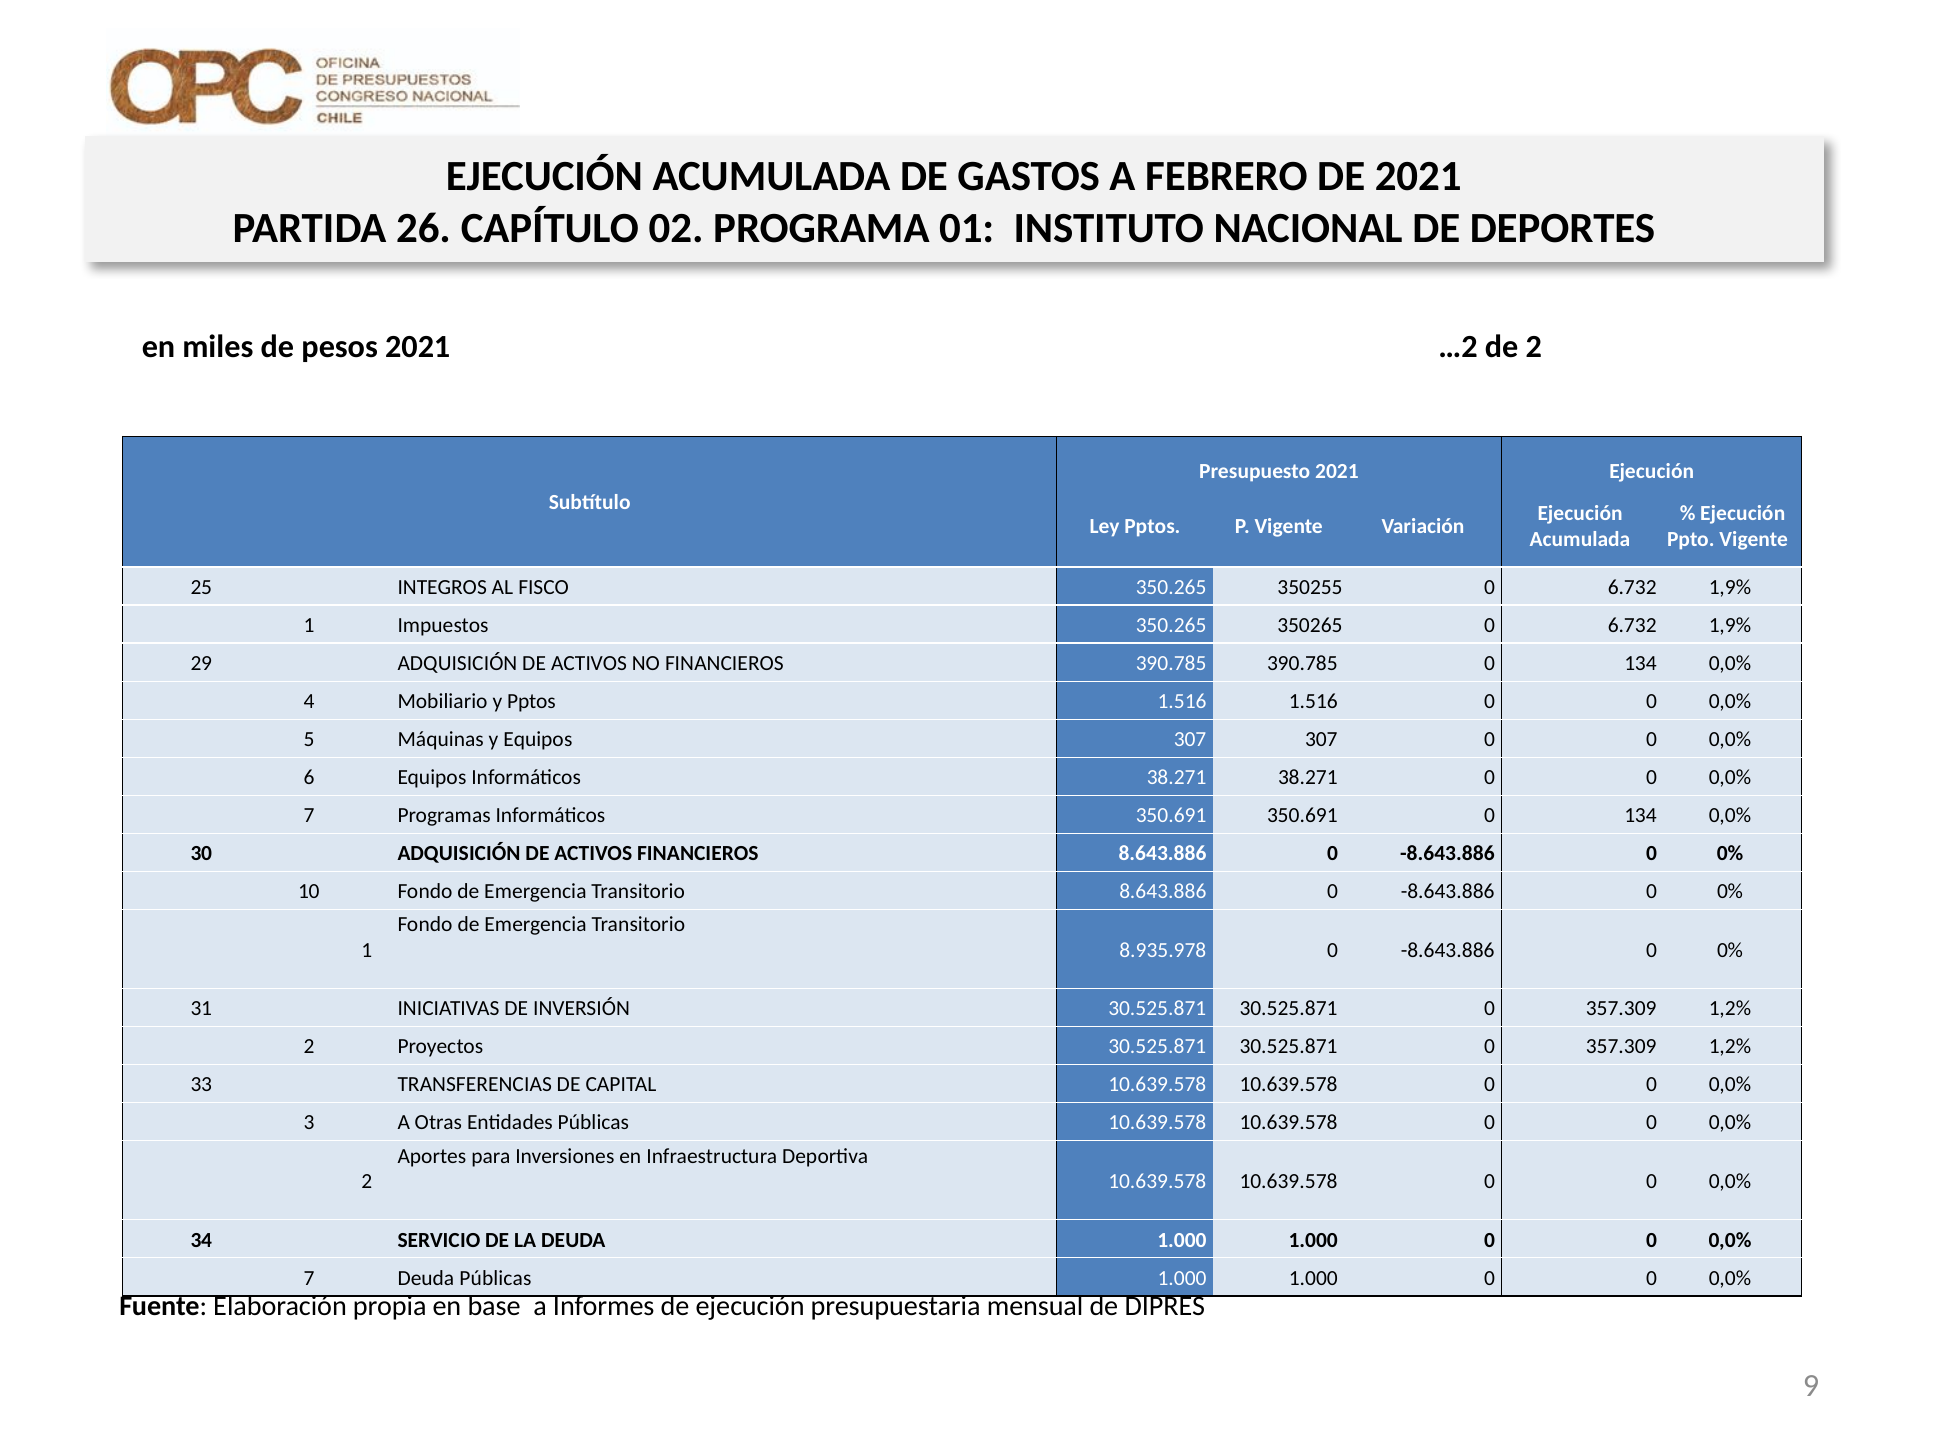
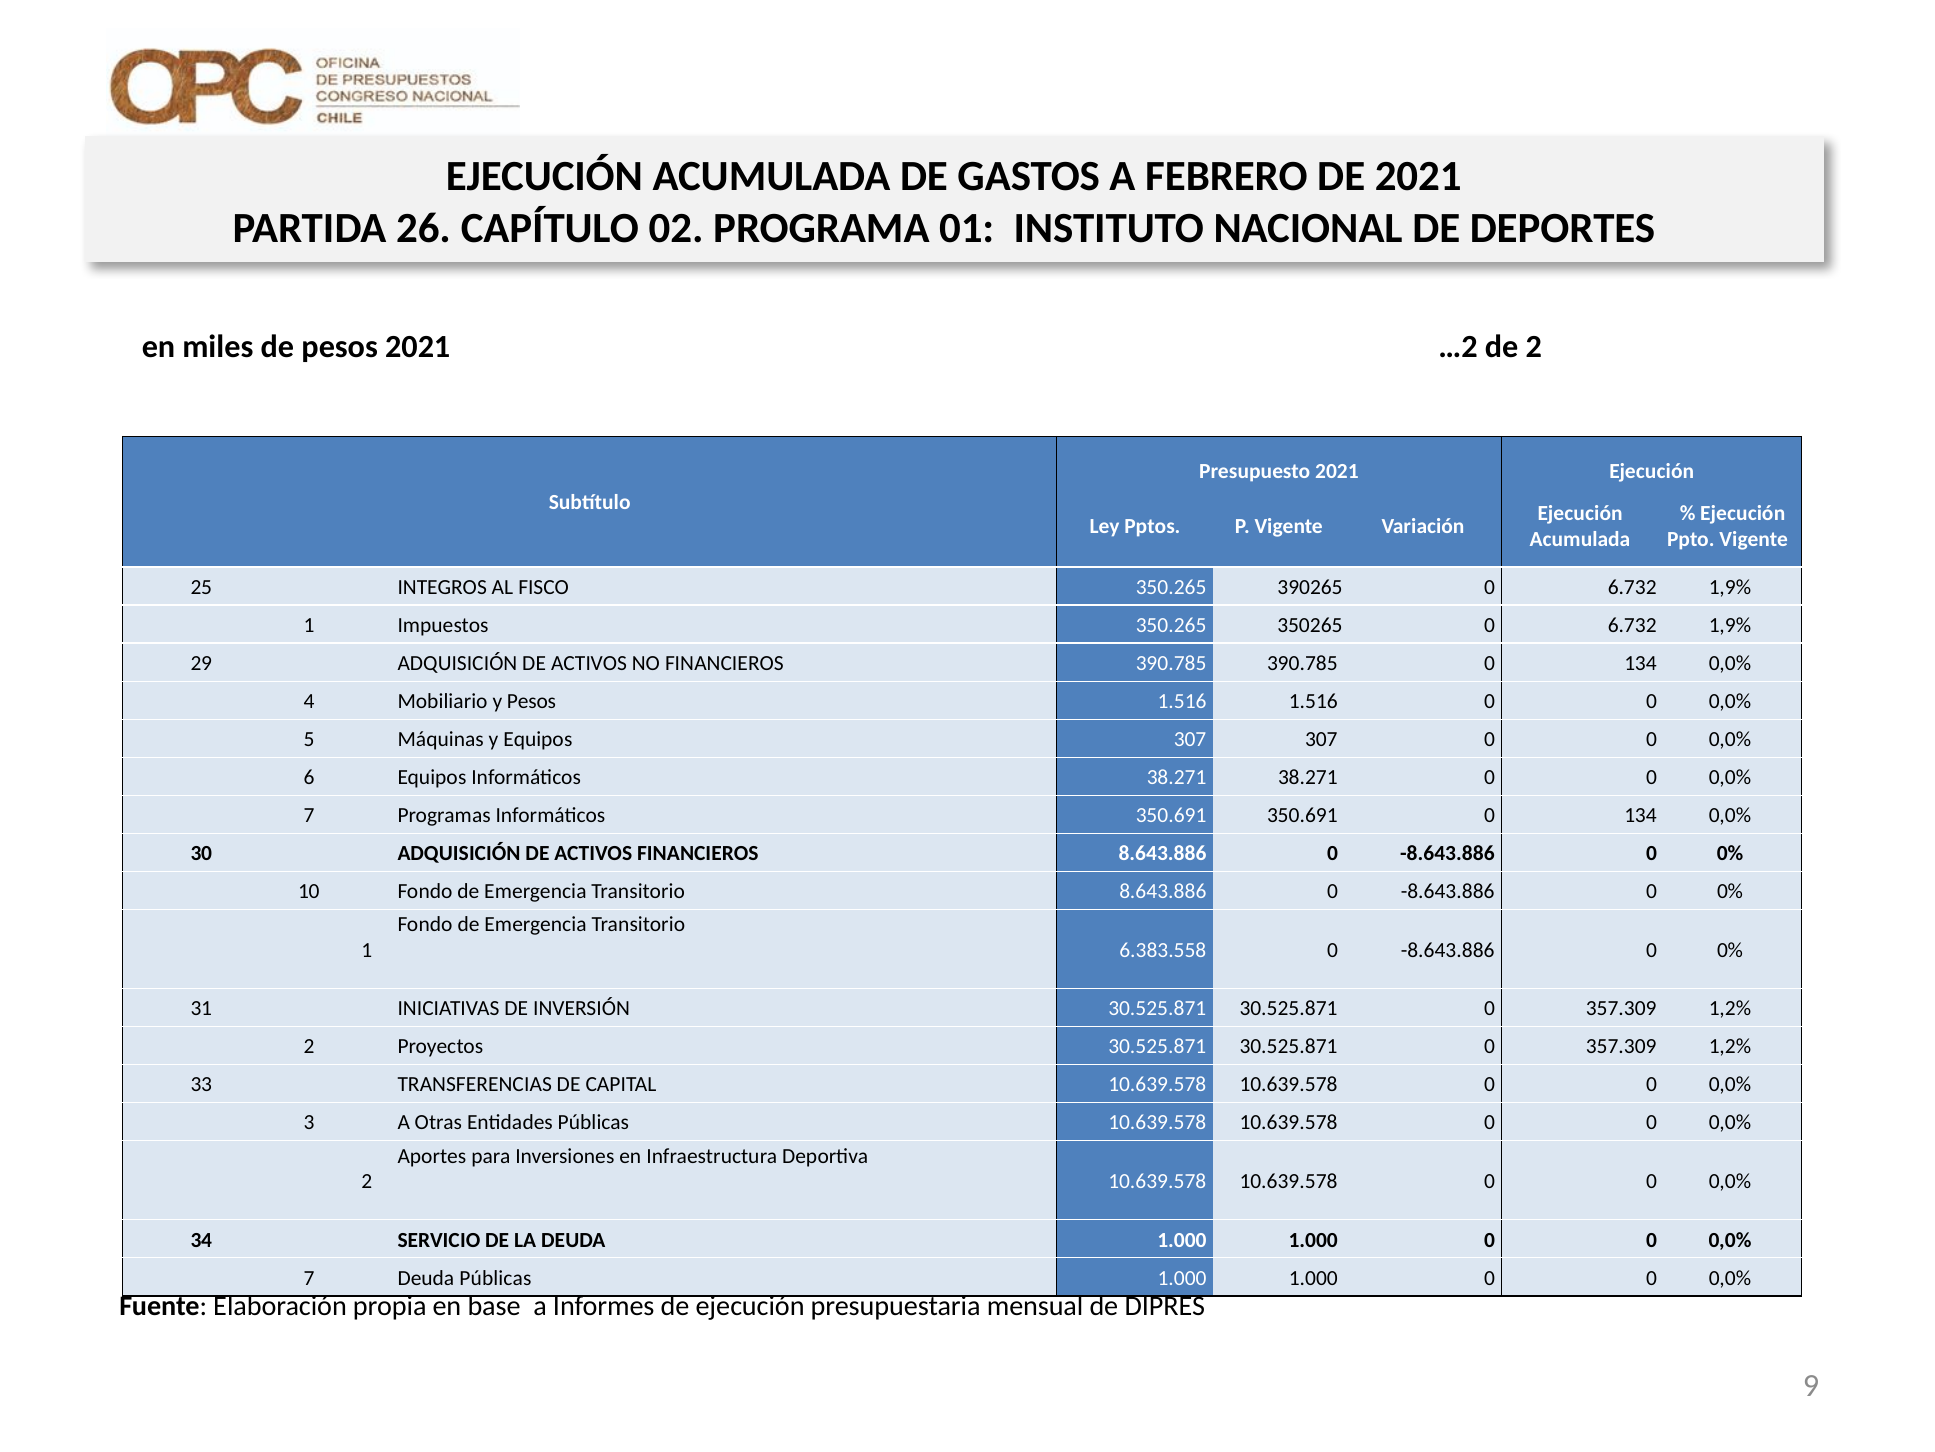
350255: 350255 -> 390265 (1310, 587)
y Pptos: Pptos -> Pesos (531, 701)
8.935.978: 8.935.978 -> 6.383.558 (1163, 950)
